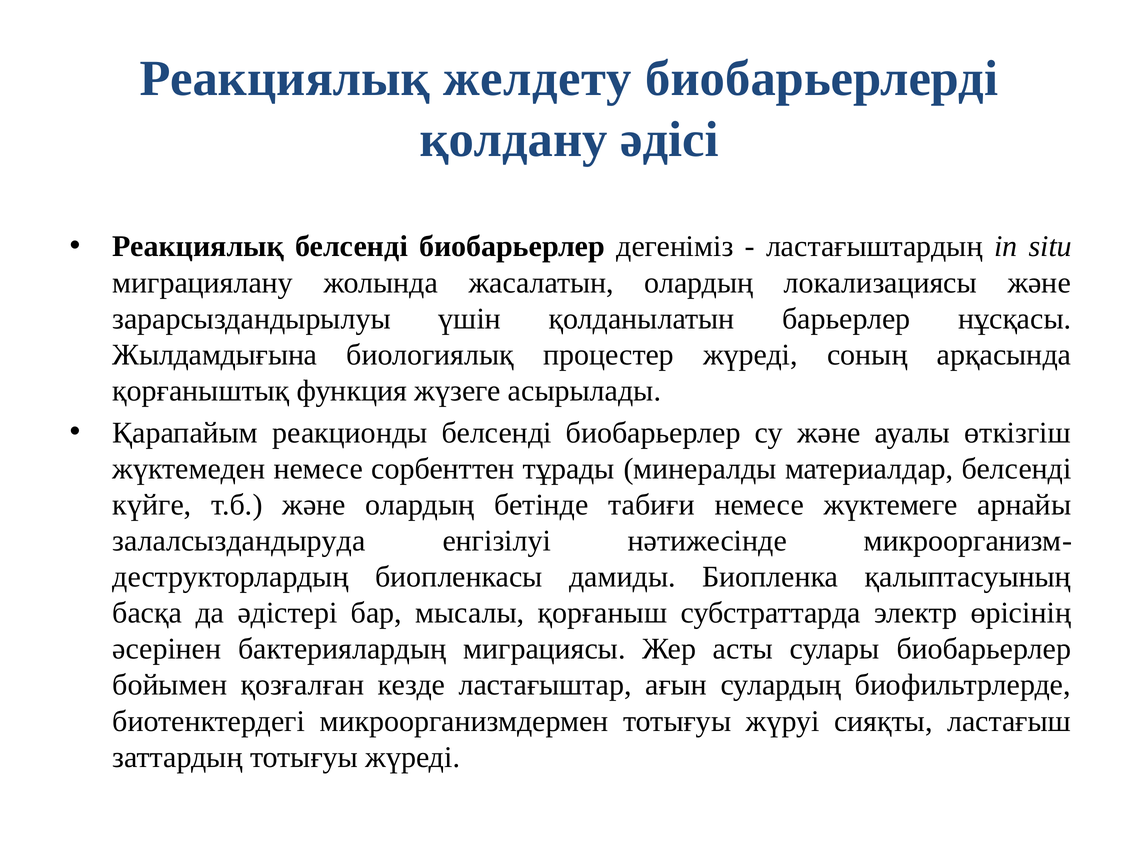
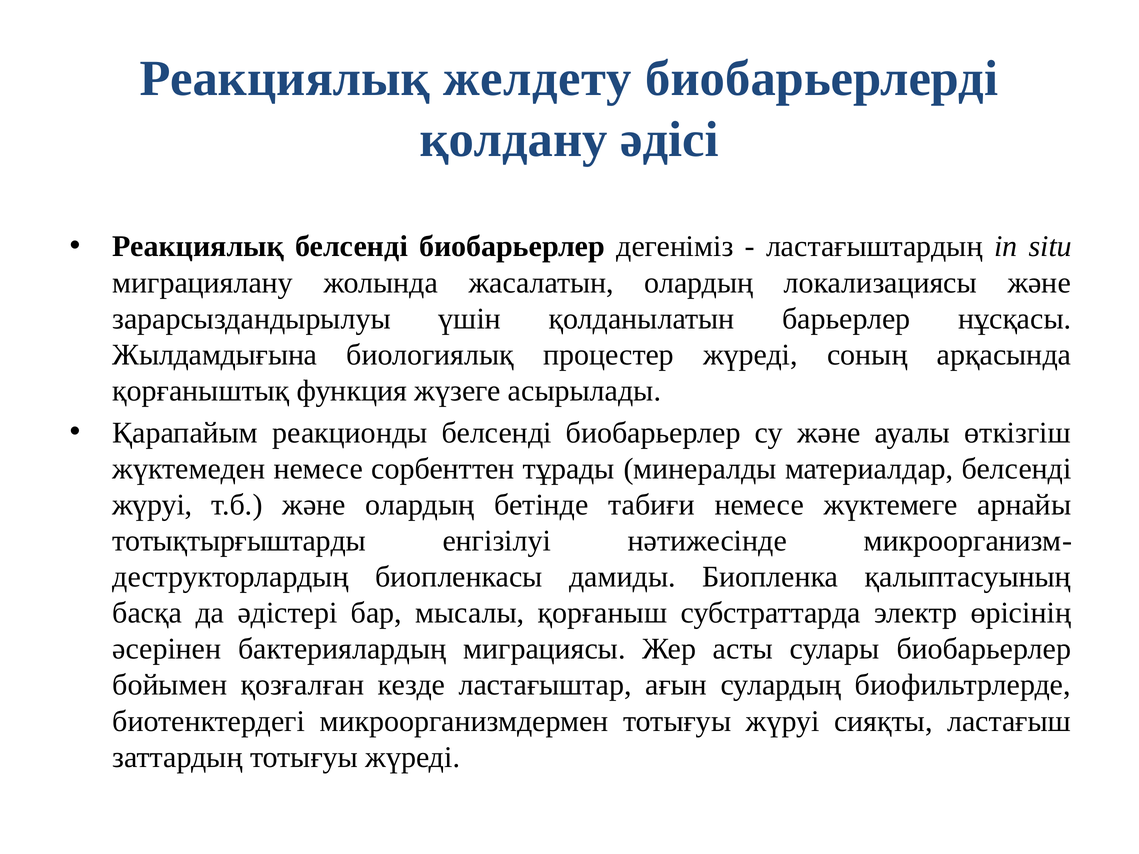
күйге: күйге -> жүруі (152, 505)
залалсыздандыруда: залалсыздандыруда -> тотықтырғыштарды (239, 541)
